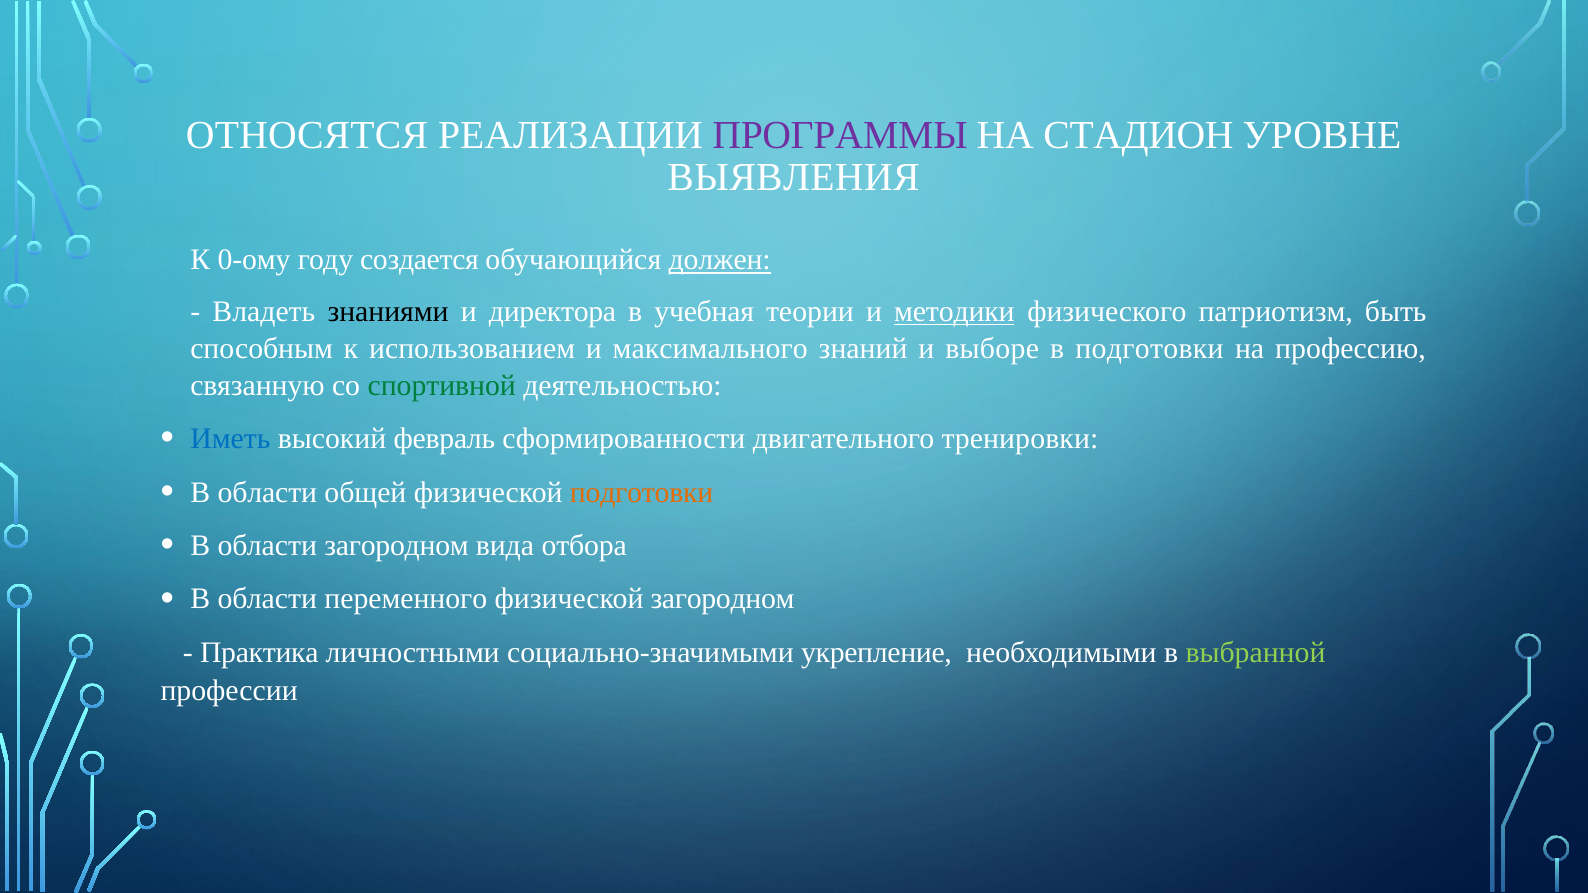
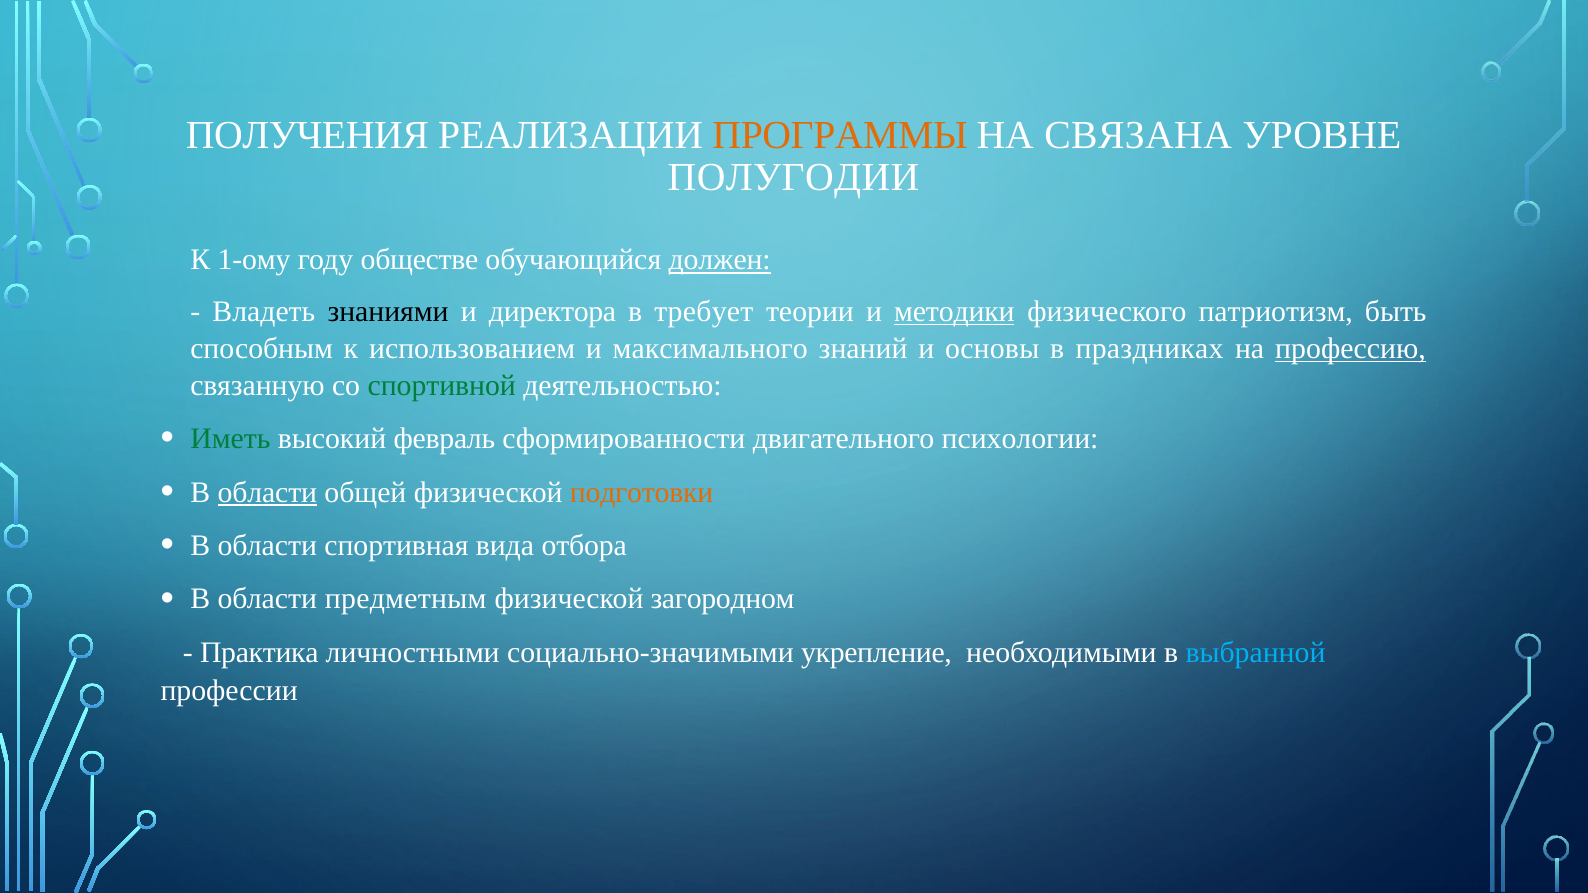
ОТНОСЯТСЯ: ОТНОСЯТСЯ -> ПОЛУЧЕНИЯ (307, 135)
ПРОГРАММЫ colour: purple -> orange (840, 135)
СТАДИОН: СТАДИОН -> СВЯЗАНА (1138, 135)
ВЫЯВЛЕНИЯ: ВЫЯВЛЕНИЯ -> ПОЛУГОДИИ (794, 178)
0-ому: 0-ому -> 1-ому (254, 260)
создается: создается -> обществе (419, 260)
учебная: учебная -> требует (704, 312)
выборе: выборе -> основы (992, 349)
в подготовки: подготовки -> праздниках (1150, 349)
профессию underline: none -> present (1351, 349)
Иметь colour: blue -> green (230, 439)
тренировки: тренировки -> психологии (1020, 439)
области underline: none -> present (267, 492)
области загородном: загородном -> спортивная (397, 546)
переменного: переменного -> предметным (406, 599)
выбранной colour: light green -> light blue (1256, 653)
